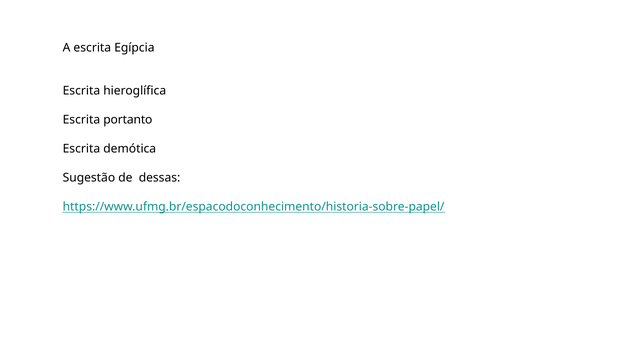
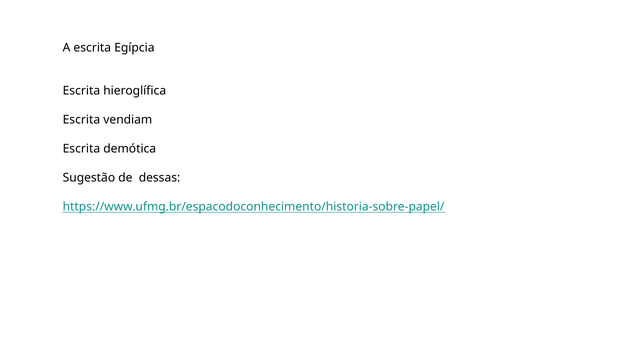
portanto: portanto -> vendiam (128, 120)
